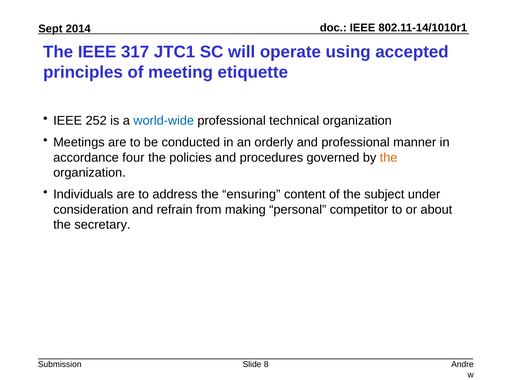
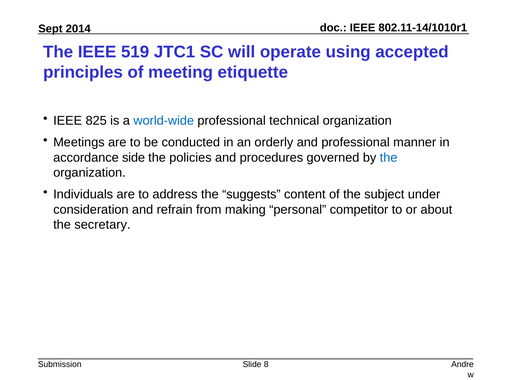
317: 317 -> 519 (135, 52)
252: 252 -> 825 (96, 121)
four: four -> side (134, 158)
the colour: orange -> blue (389, 158)
ensuring: ensuring -> suggests (251, 194)
